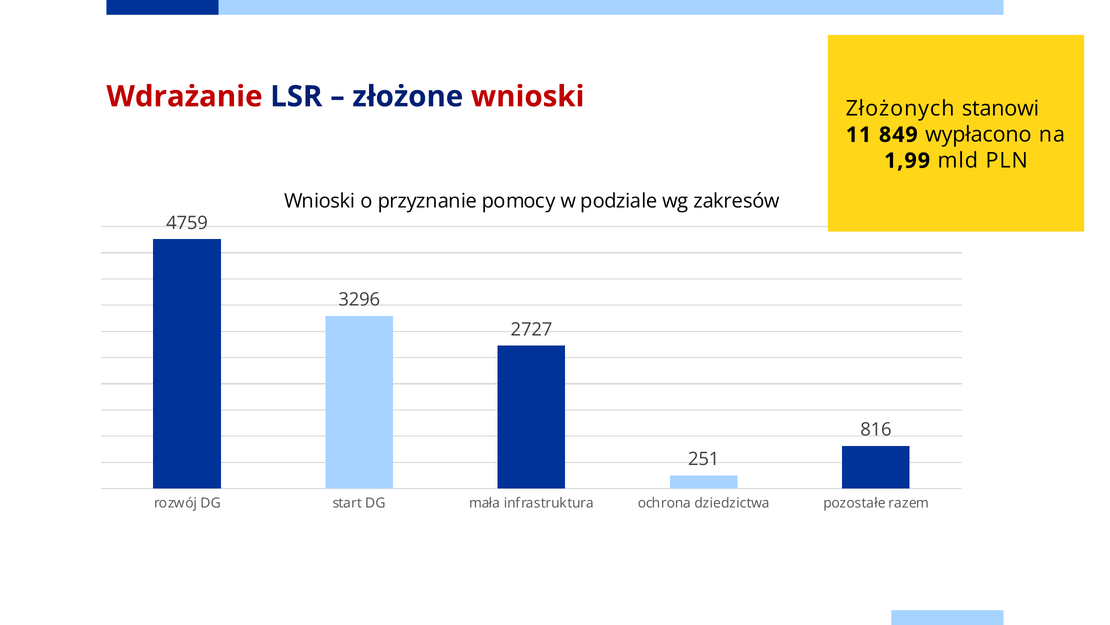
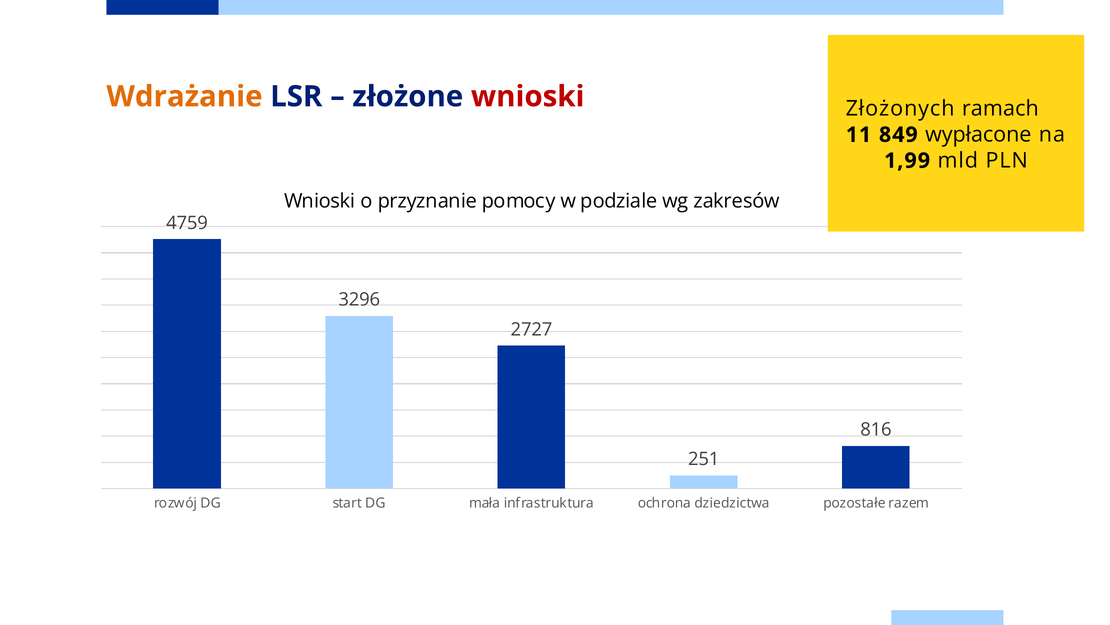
Wdrażanie colour: red -> orange (184, 96)
stanowi: stanowi -> ramach (1000, 109)
wypłacono: wypłacono -> wypłacone (978, 135)
